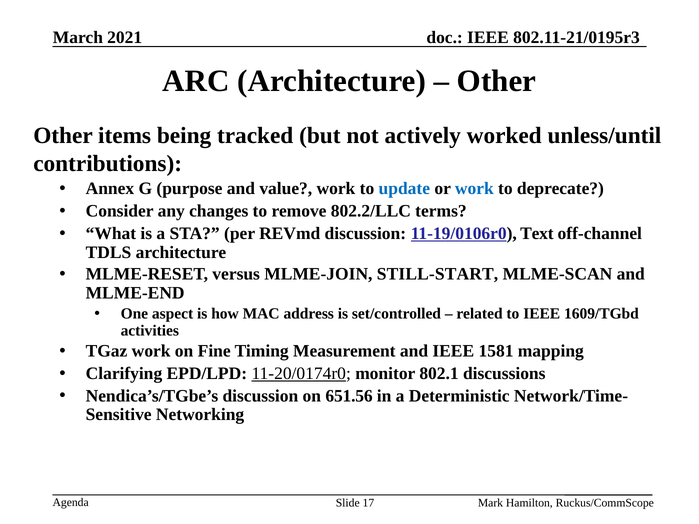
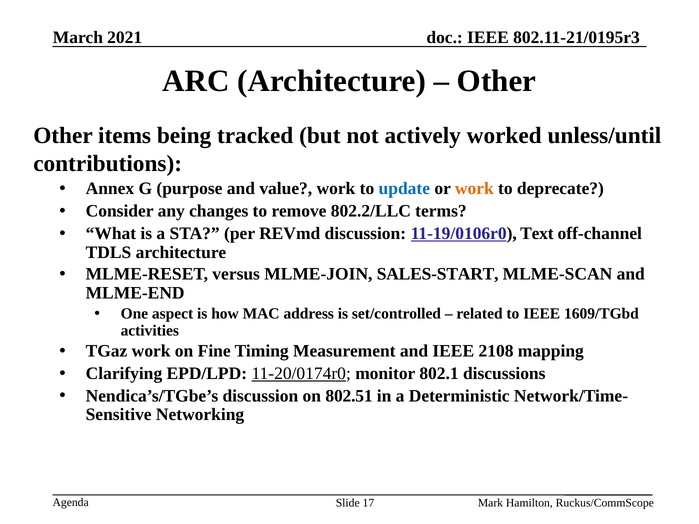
work colour: blue -> orange (474, 189)
STILL-START: STILL-START -> SALES-START (438, 274)
1581: 1581 -> 2108 (496, 351)
651.56: 651.56 -> 802.51 (349, 396)
